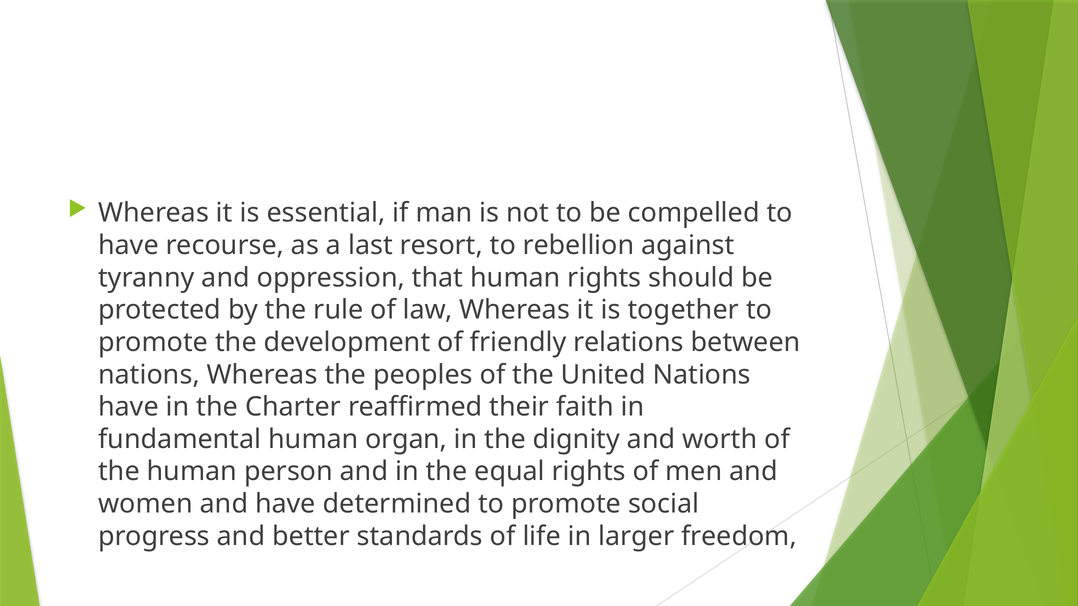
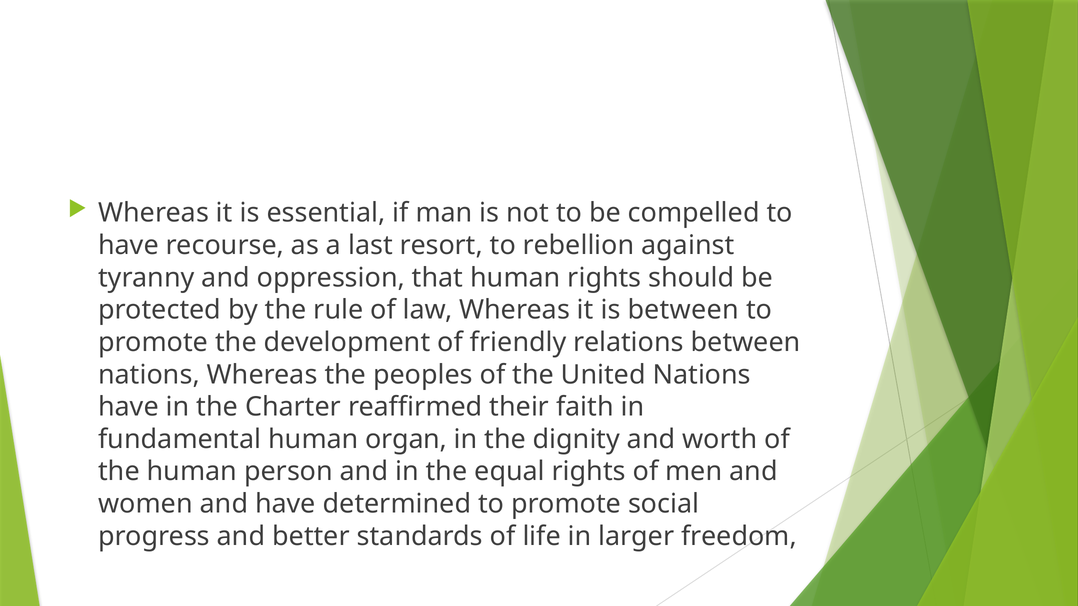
is together: together -> between (683, 310)
